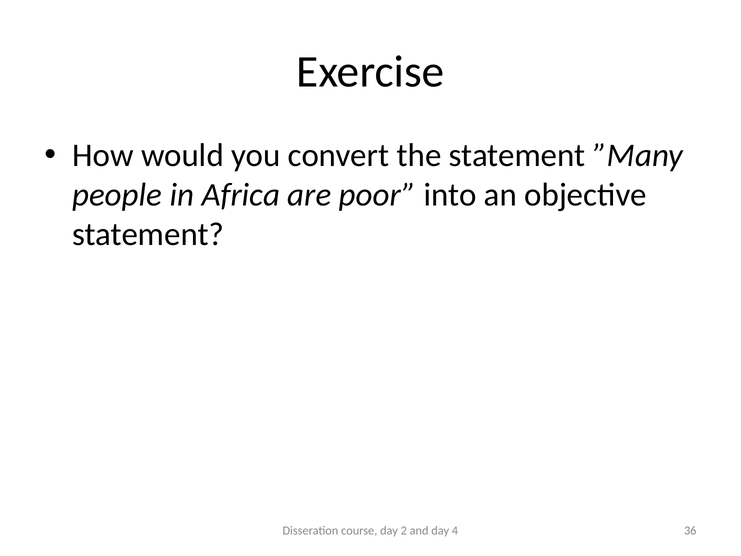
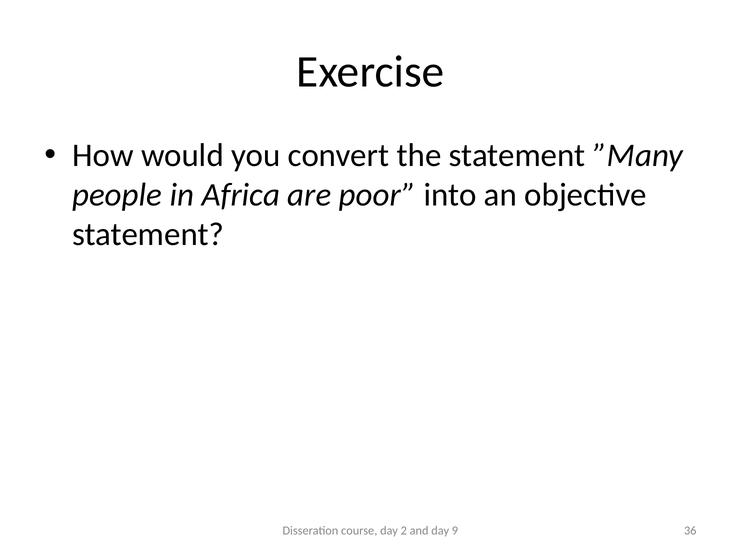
4: 4 -> 9 (455, 531)
